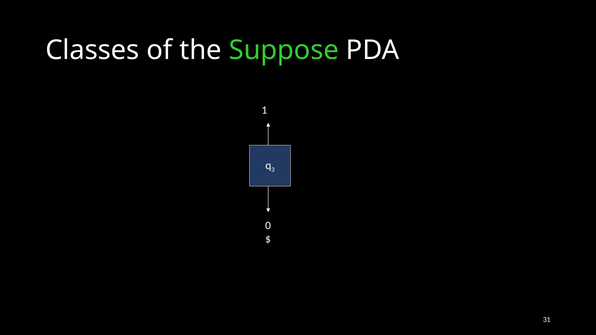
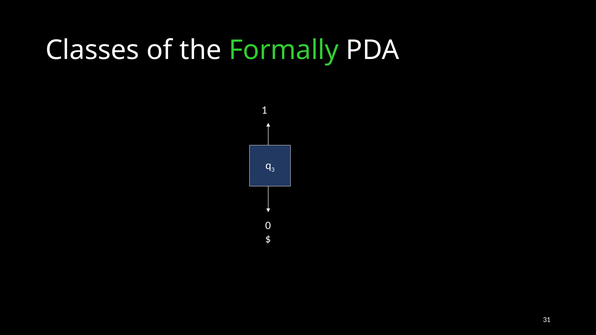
Suppose: Suppose -> Formally (284, 50)
